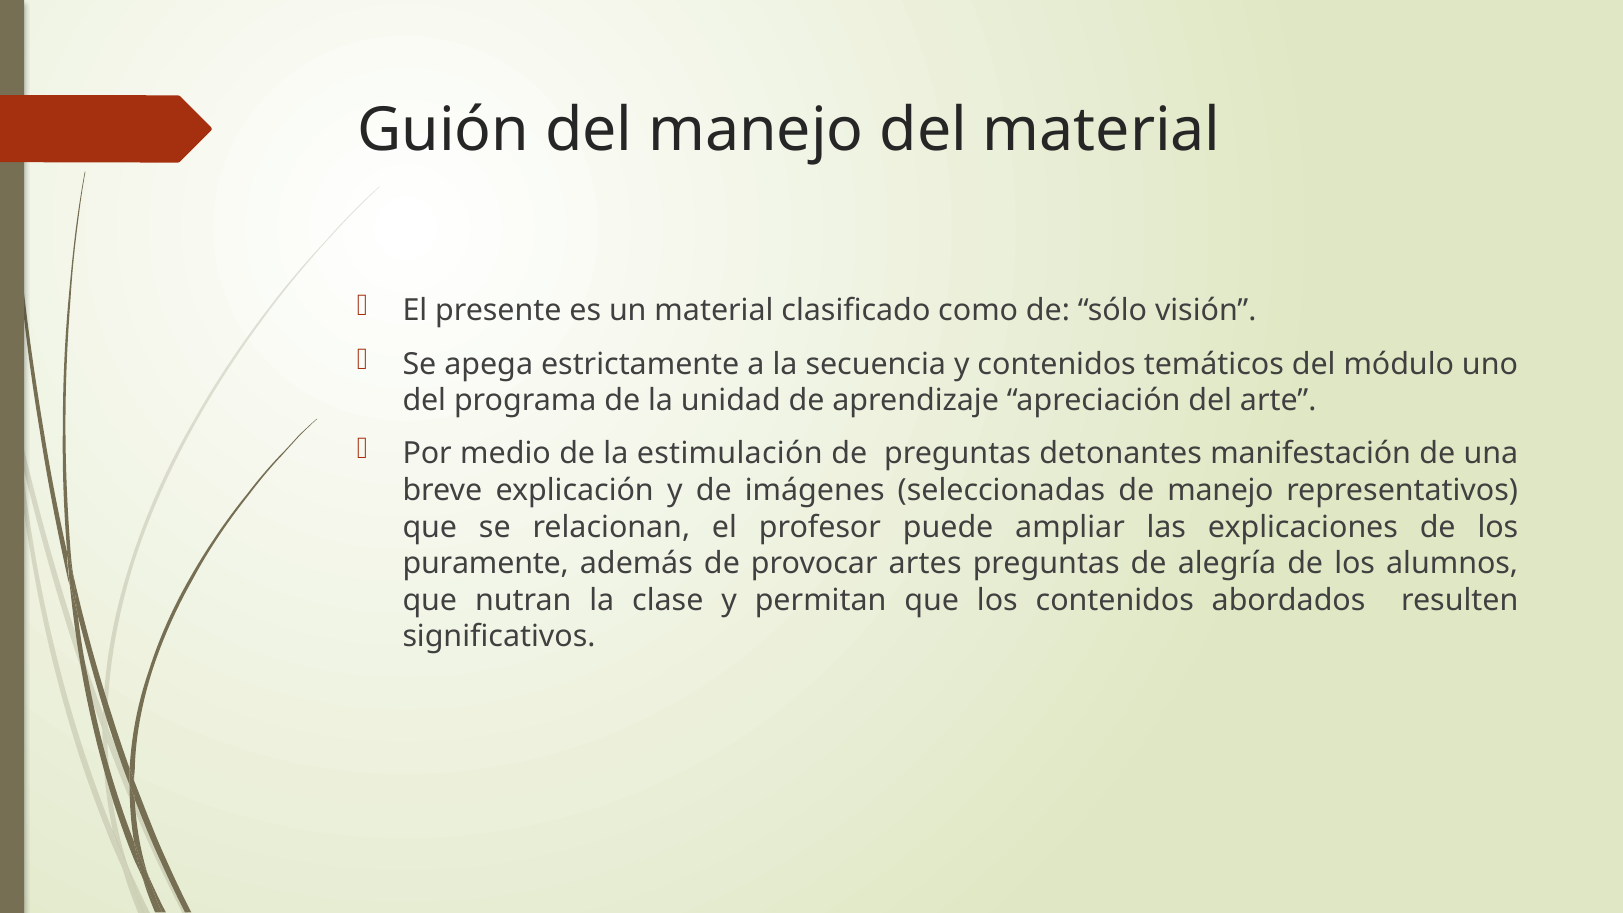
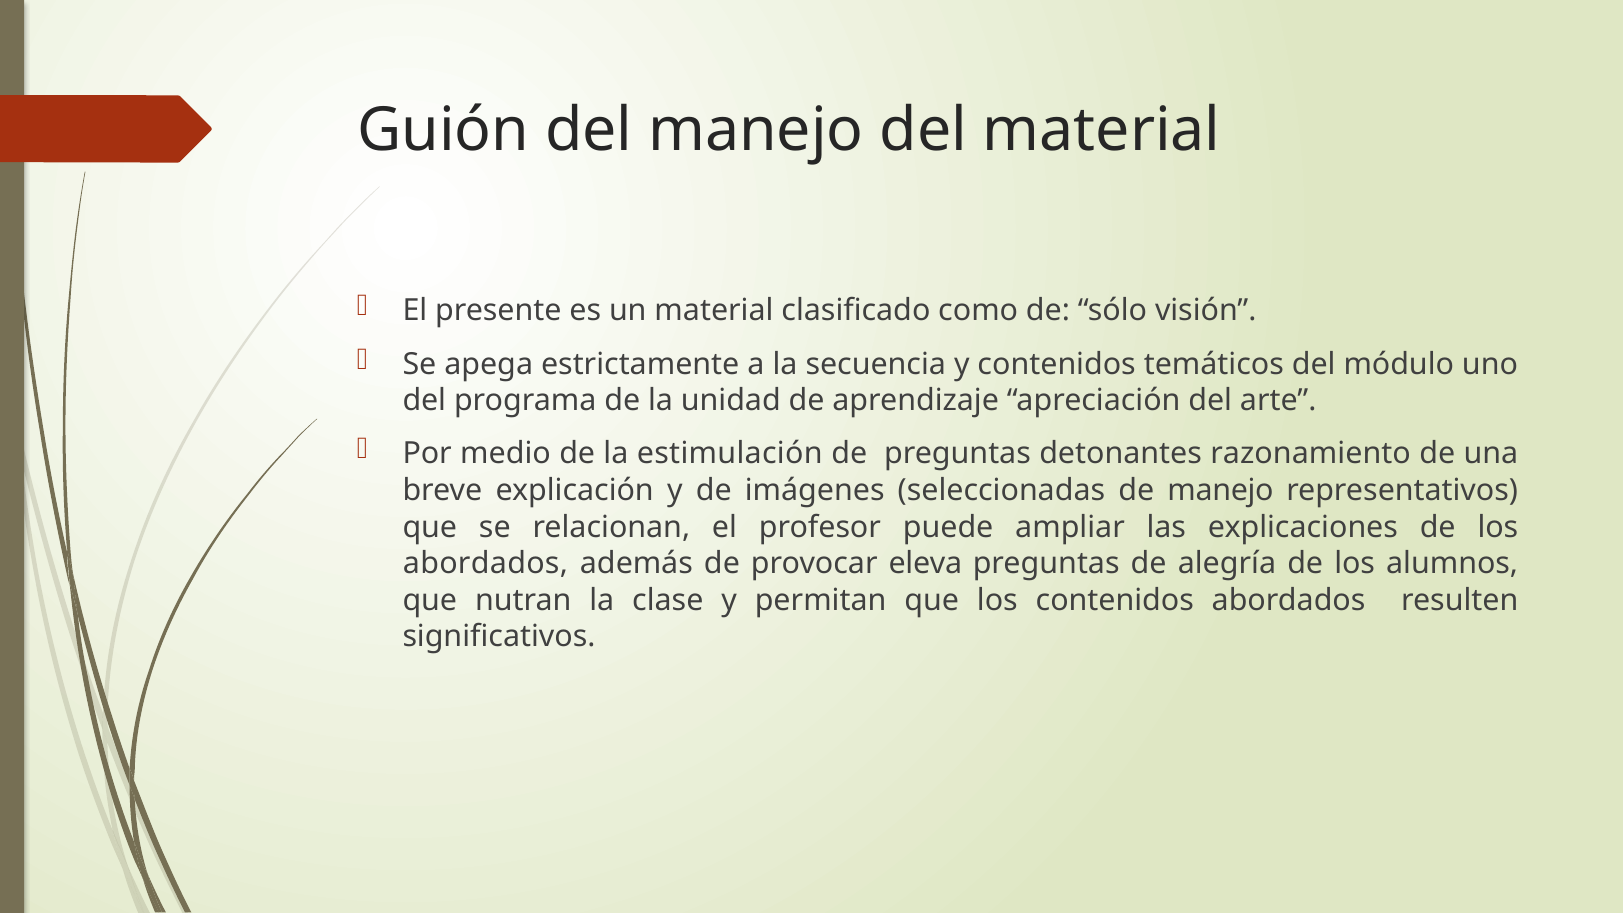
manifestación: manifestación -> razonamiento (1311, 454)
puramente: puramente -> abordados (485, 563)
artes: artes -> eleva (925, 563)
